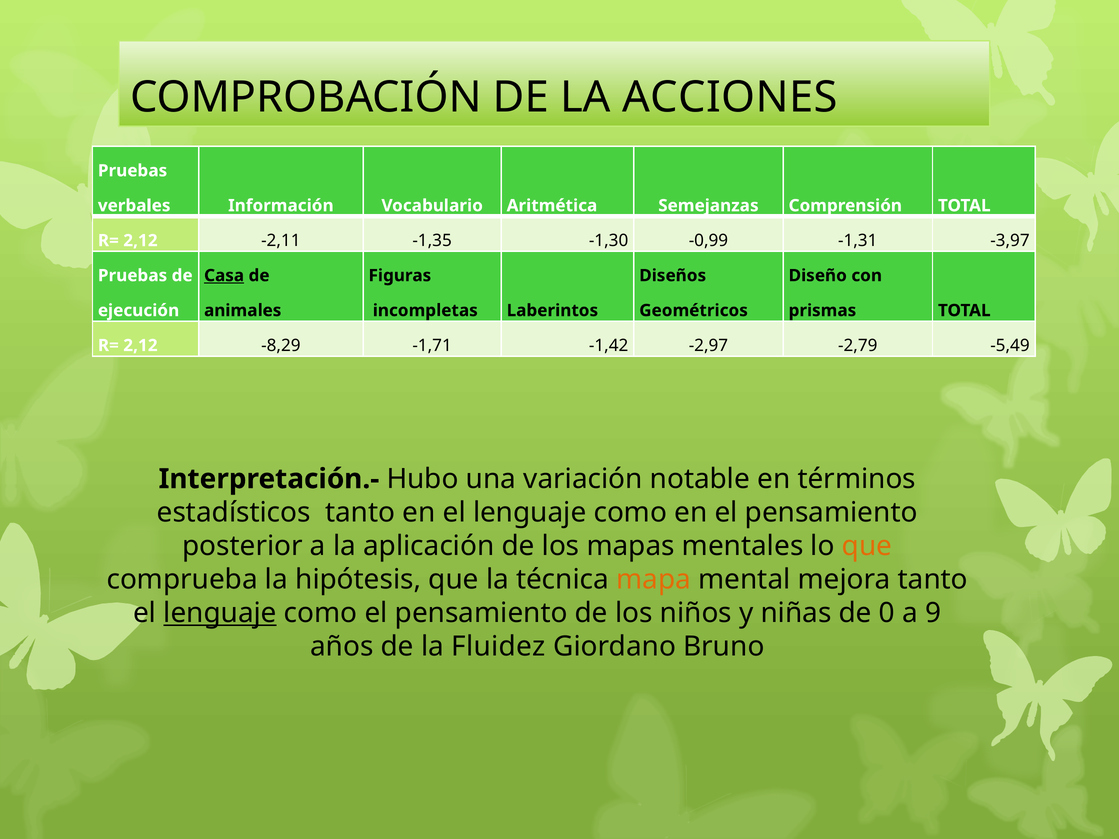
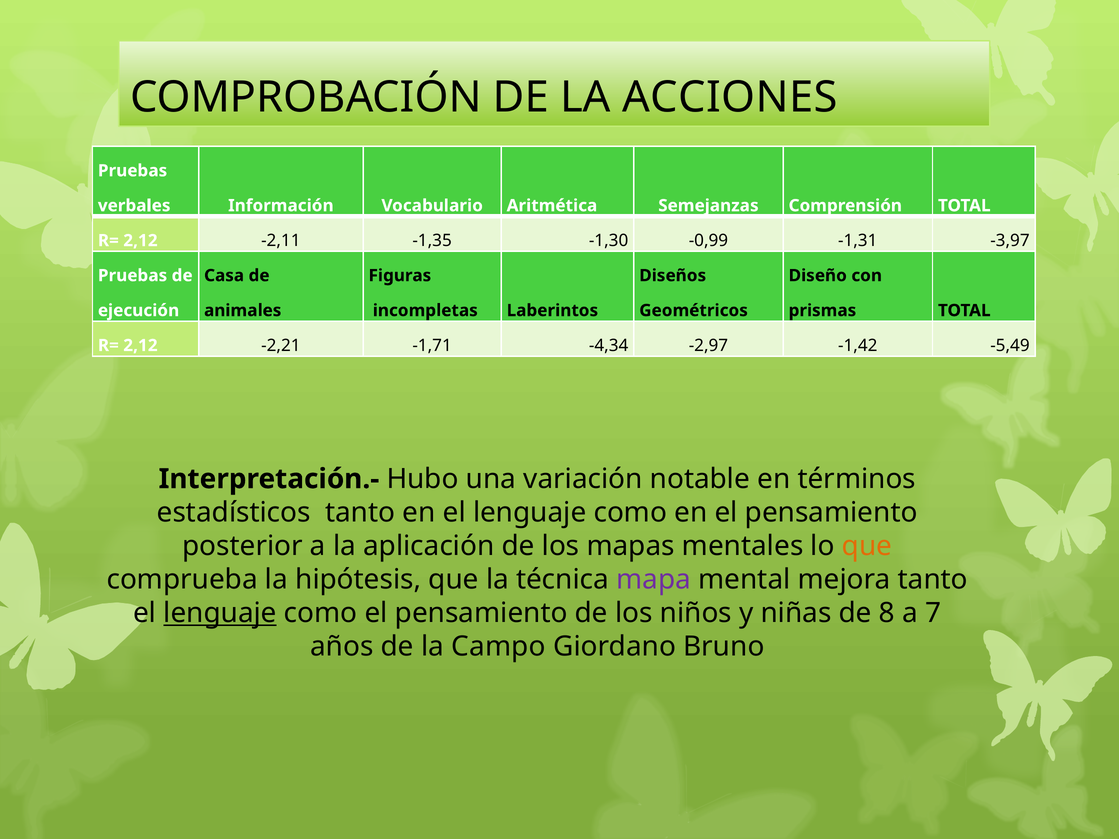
Casa underline: present -> none (224, 276)
-8,29: -8,29 -> -2,21 (281, 346)
-1,42: -1,42 -> -4,34 (609, 346)
-2,79: -2,79 -> -1,42 (858, 346)
mapa colour: orange -> purple (654, 580)
0: 0 -> 8 (887, 613)
9: 9 -> 7 (933, 613)
Fluidez: Fluidez -> Campo (499, 647)
